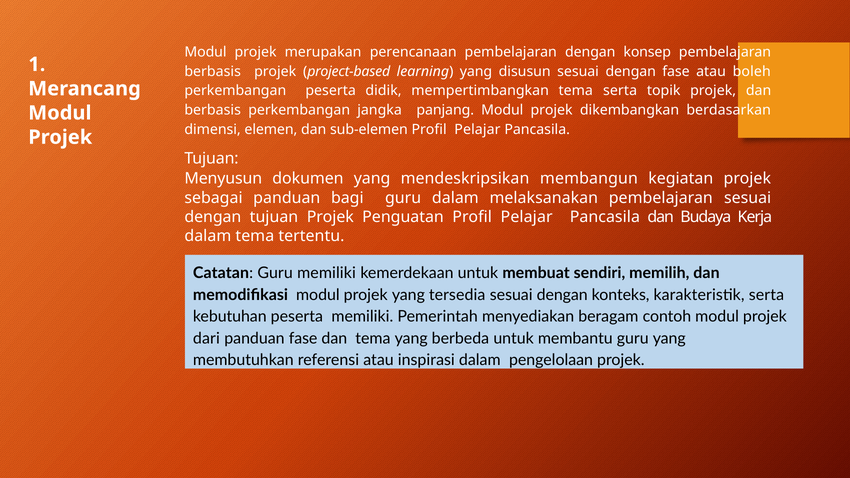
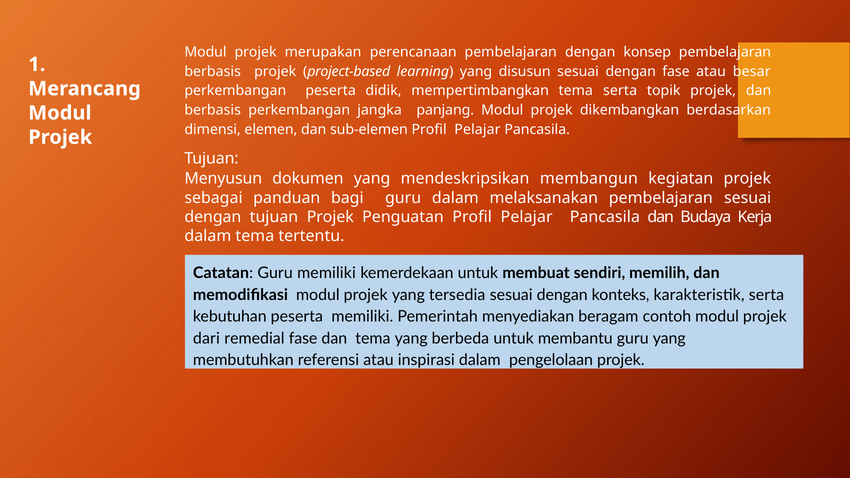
boleh: boleh -> besar (752, 71)
dari panduan: panduan -> remedial (254, 338)
